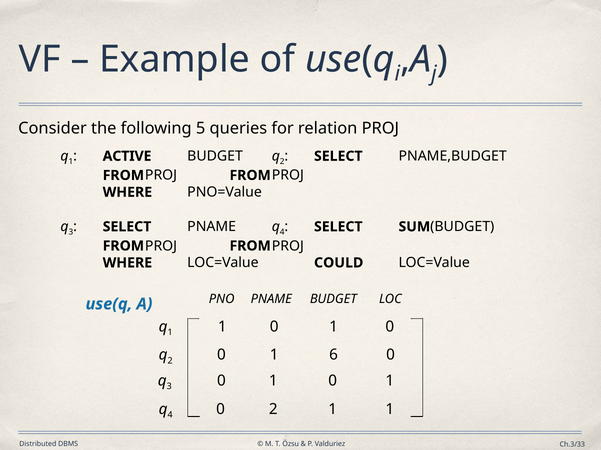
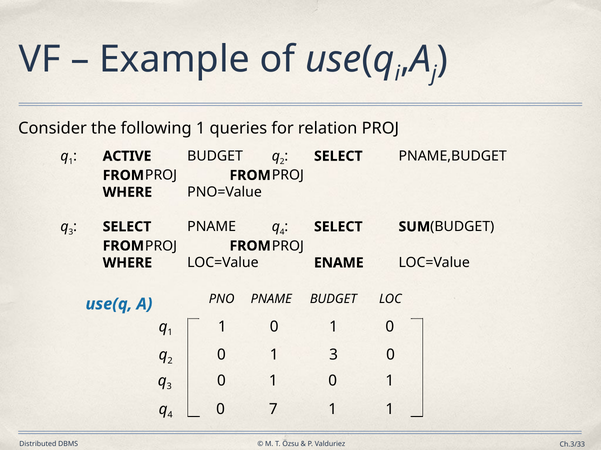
following 5: 5 -> 1 (201, 128)
COULD: COULD -> ENAME (339, 263)
1 6: 6 -> 3 (334, 355)
0 2: 2 -> 7 (273, 410)
